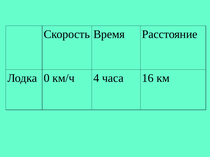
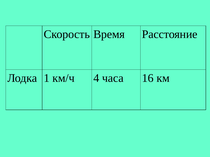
0: 0 -> 1 (47, 78)
